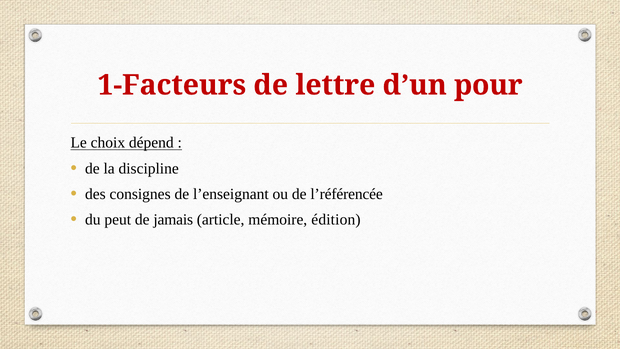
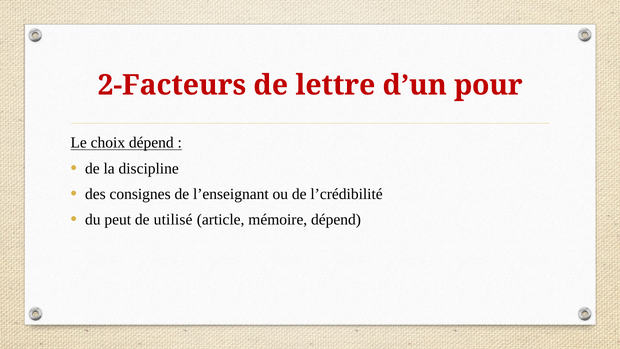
1-Facteurs: 1-Facteurs -> 2-Facteurs (172, 85)
l’référencée: l’référencée -> l’crédibilité (347, 194)
jamais: jamais -> utilisé (173, 219)
mémoire édition: édition -> dépend (336, 219)
